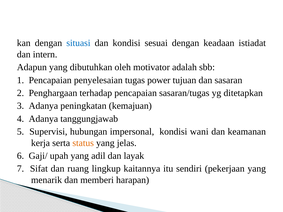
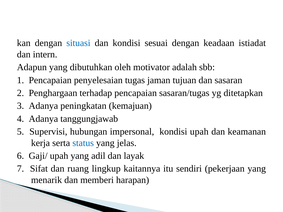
power: power -> jaman (159, 80)
kondisi wani: wani -> upah (199, 132)
status colour: orange -> blue (83, 143)
